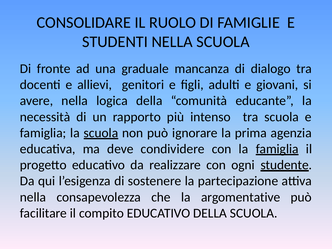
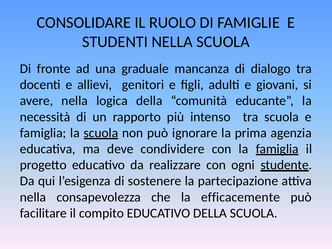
argomentative: argomentative -> efficacemente (241, 197)
